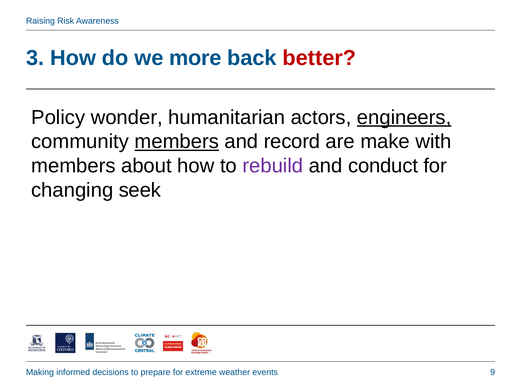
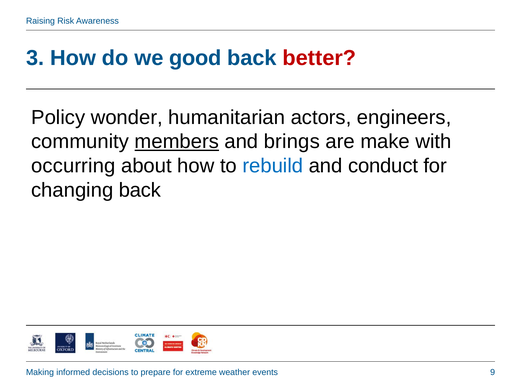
more: more -> good (195, 58)
engineers underline: present -> none (404, 118)
record: record -> brings (292, 142)
members: members -> occurring (73, 166)
rebuild colour: purple -> blue (273, 166)
changing seek: seek -> back (140, 191)
